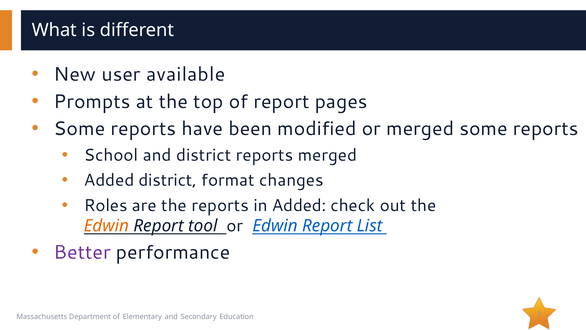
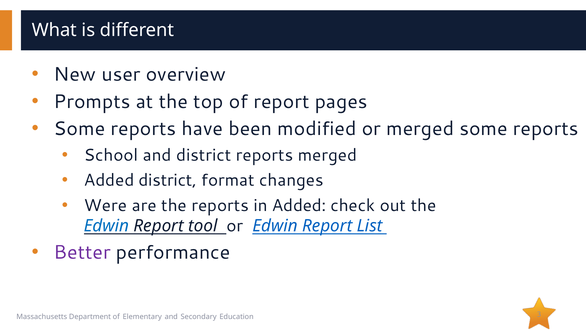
available: available -> overview (186, 74)
Roles: Roles -> Were (105, 205)
Edwin colour: orange -> blue (107, 226)
